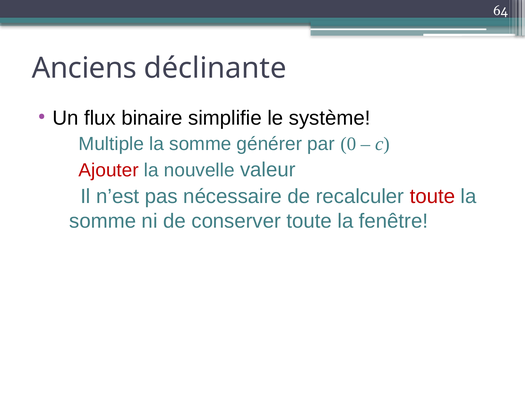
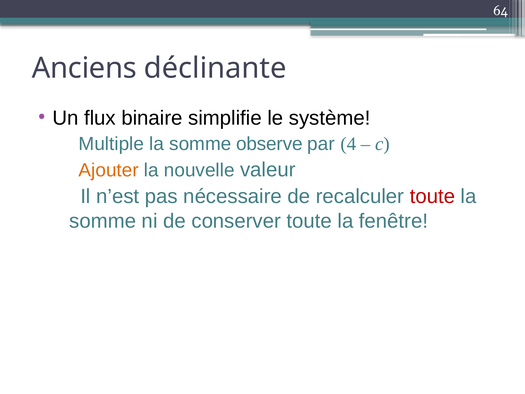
générer: générer -> observe (269, 144)
0: 0 -> 4 (348, 144)
Ajouter colour: red -> orange (109, 170)
